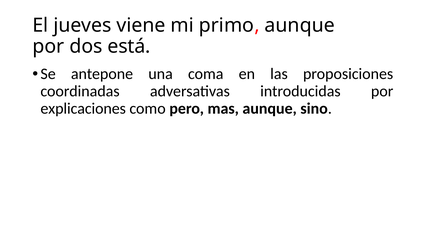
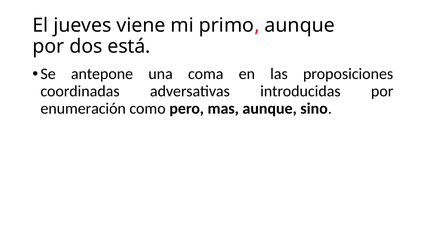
explicaciones: explicaciones -> enumeración (83, 108)
